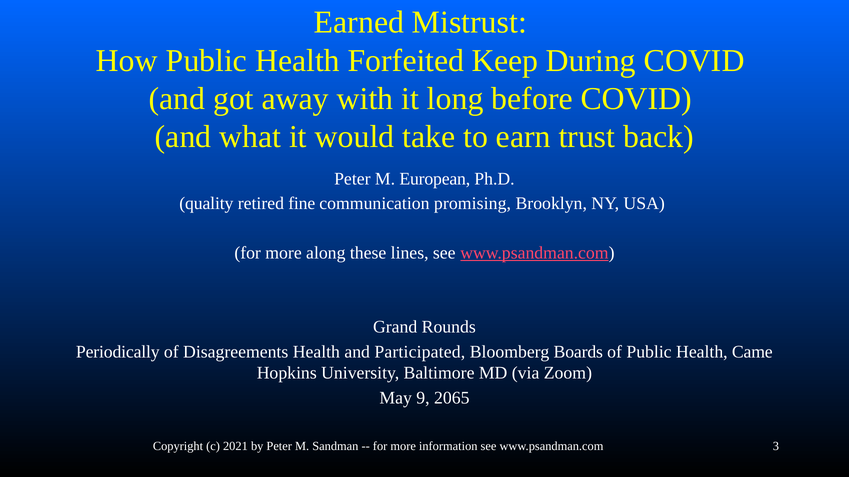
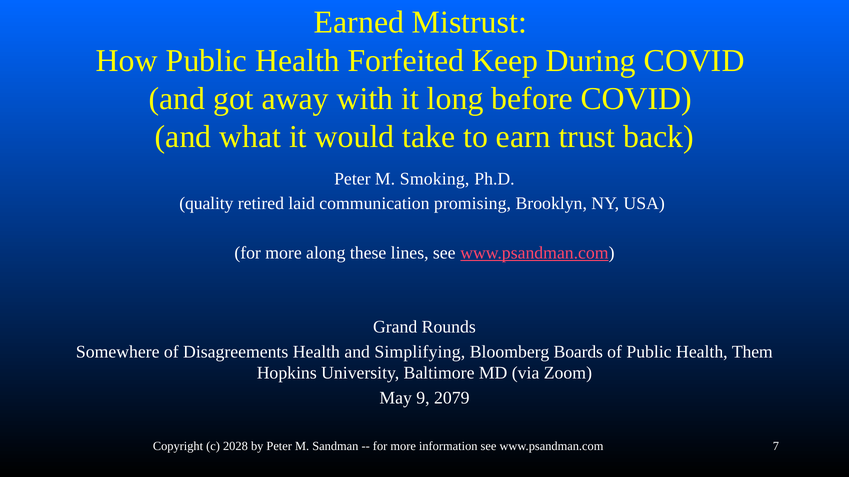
European: European -> Smoking (435, 179)
fine: fine -> laid (302, 204)
Periodically: Periodically -> Somewhere (118, 352)
Participated: Participated -> Simplifying (420, 352)
Came: Came -> Them (752, 352)
2065: 2065 -> 2079 (452, 398)
2021: 2021 -> 2028 (235, 447)
3: 3 -> 7 (776, 447)
